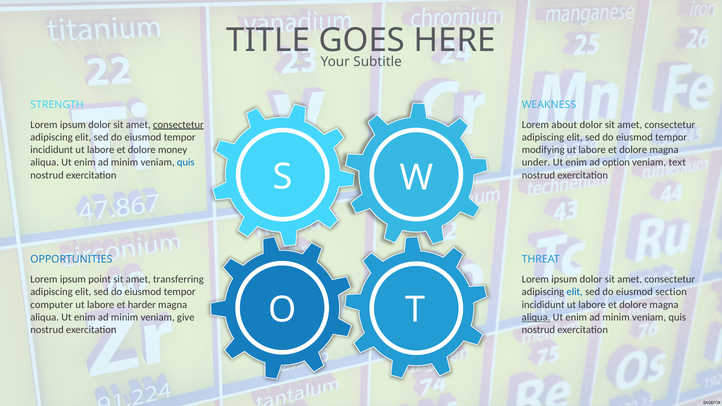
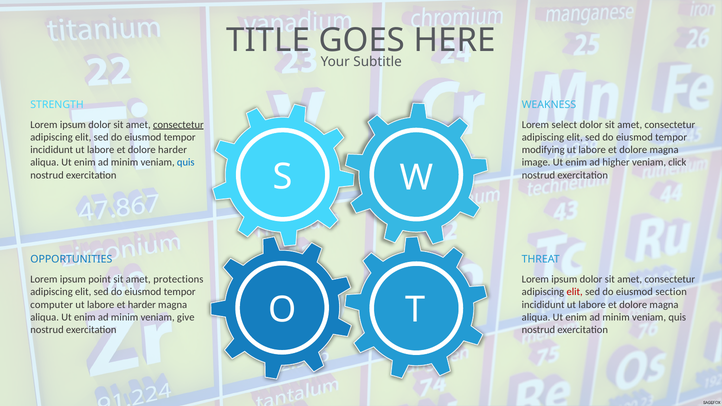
about: about -> select (564, 125)
dolore money: money -> harder (173, 150)
under: under -> image (536, 162)
option: option -> higher (616, 162)
text: text -> click (677, 162)
transferring: transferring -> protections (178, 279)
elit colour: blue -> red (575, 292)
aliqua underline: present -> none (536, 317)
